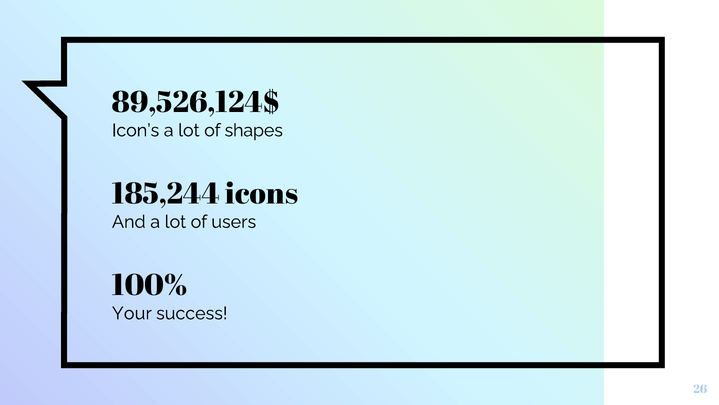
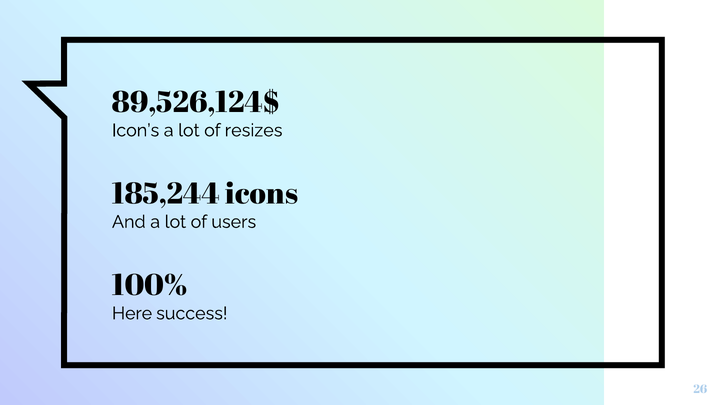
shapes: shapes -> resizes (254, 130)
Your: Your -> Here (132, 313)
